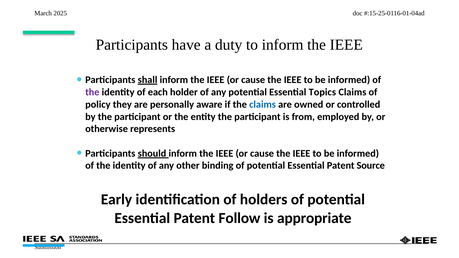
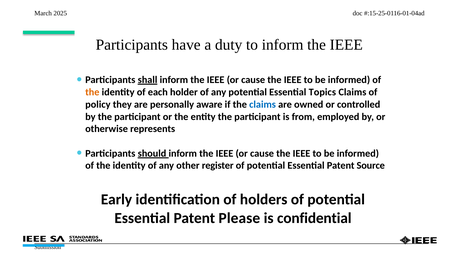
the colour: purple -> orange (92, 92)
binding: binding -> register (218, 166)
Follow: Follow -> Please (239, 218)
appropriate: appropriate -> confidential (314, 218)
